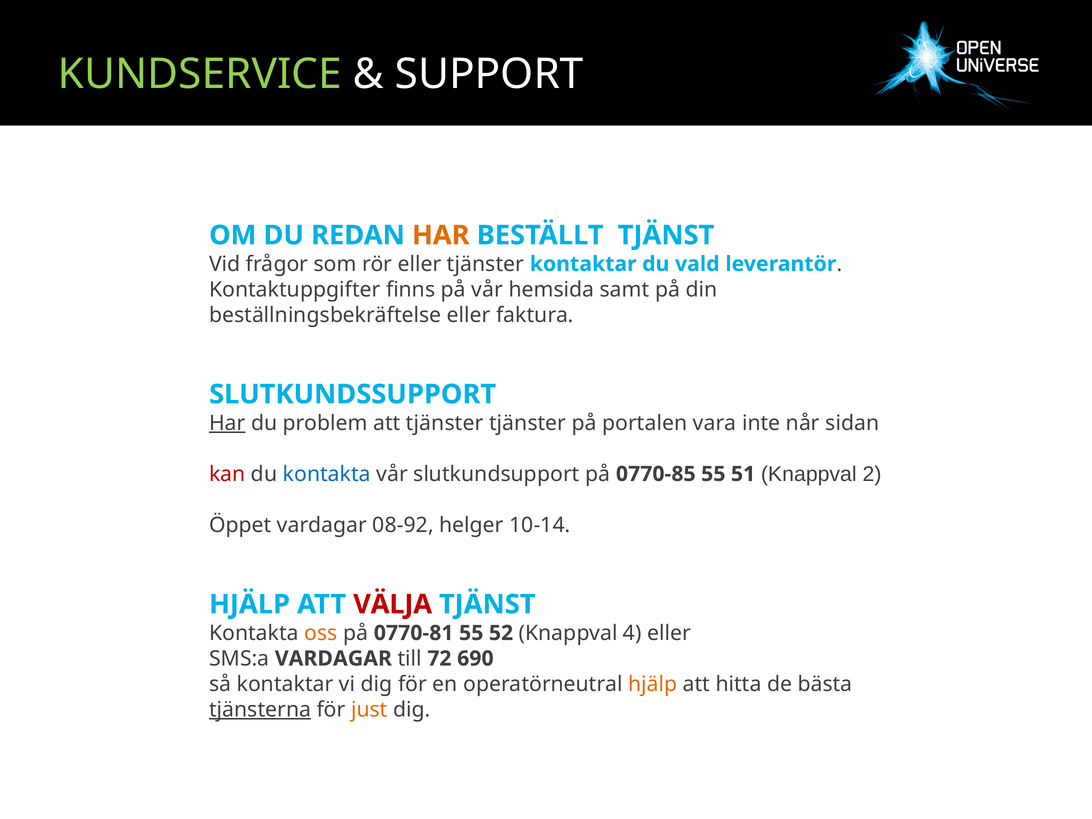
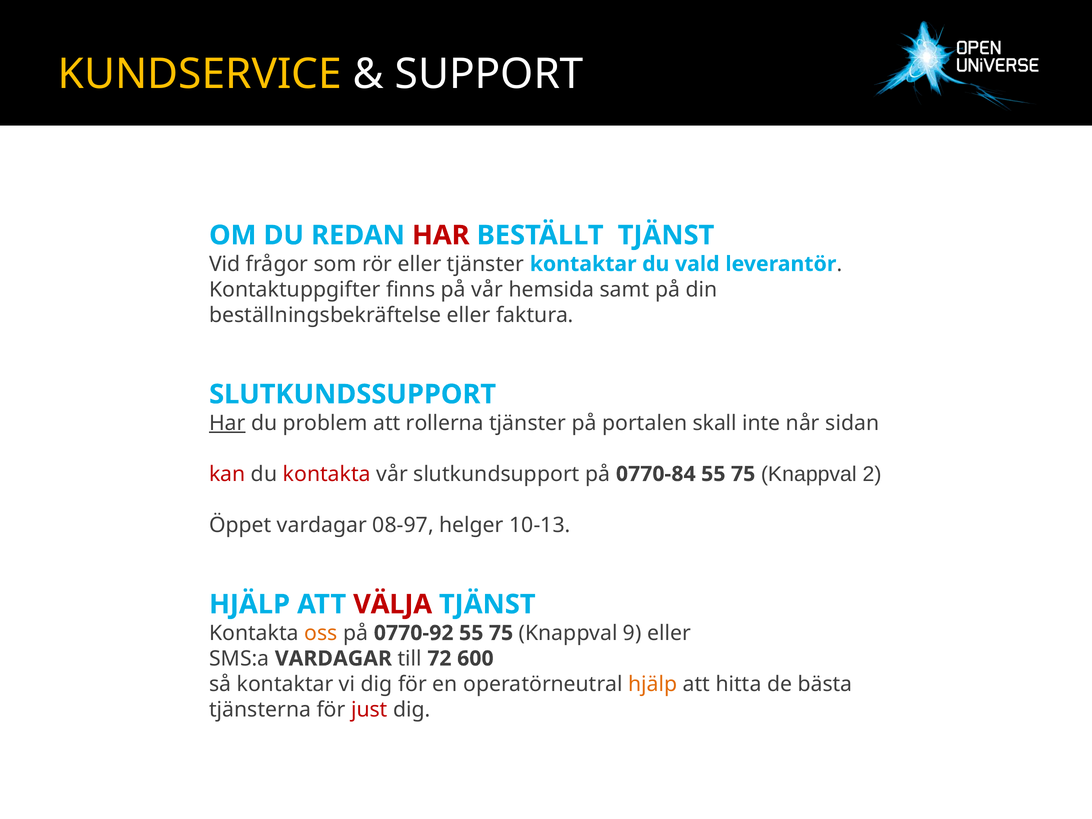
KUNDSERVICE colour: light green -> yellow (200, 74)
HAR colour: orange -> red (441, 235)
att tjänster: tjänster -> rollerna (445, 423)
vara: vara -> skall (715, 423)
kontakta colour: blue -> red (327, 474)
0770-85: 0770-85 -> 0770-84 (656, 474)
51: 51 -> 75 (743, 474)
08-92: 08-92 -> 08-97 (403, 525)
10-14: 10-14 -> 10-13 (540, 525)
0770-81: 0770-81 -> 0770-92 (414, 633)
52: 52 -> 75 (501, 633)
4: 4 -> 9 (632, 633)
690: 690 -> 600 (475, 659)
tjänsterna underline: present -> none (260, 710)
just colour: orange -> red (369, 710)
